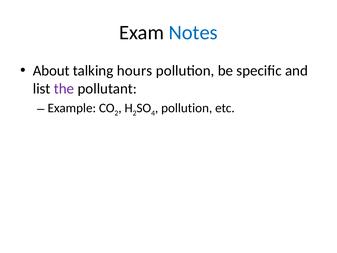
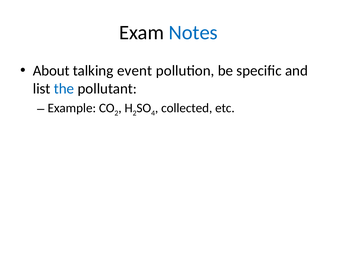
hours: hours -> event (135, 71)
the colour: purple -> blue (64, 89)
pollution: pollution -> collected (187, 108)
